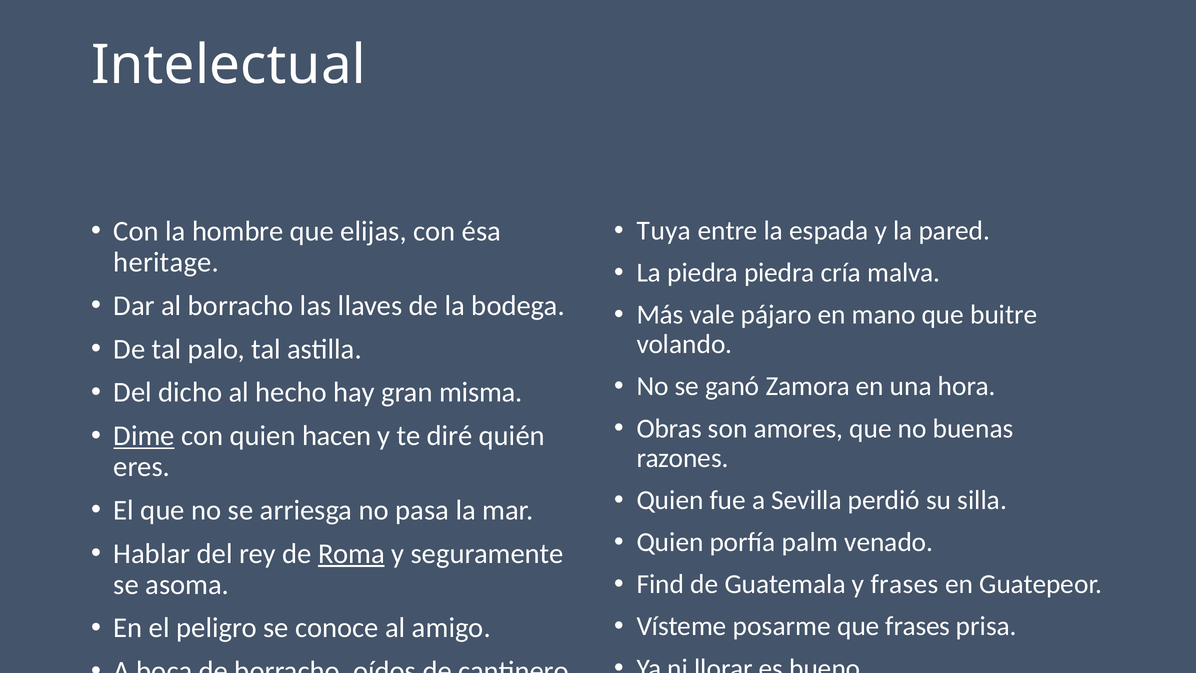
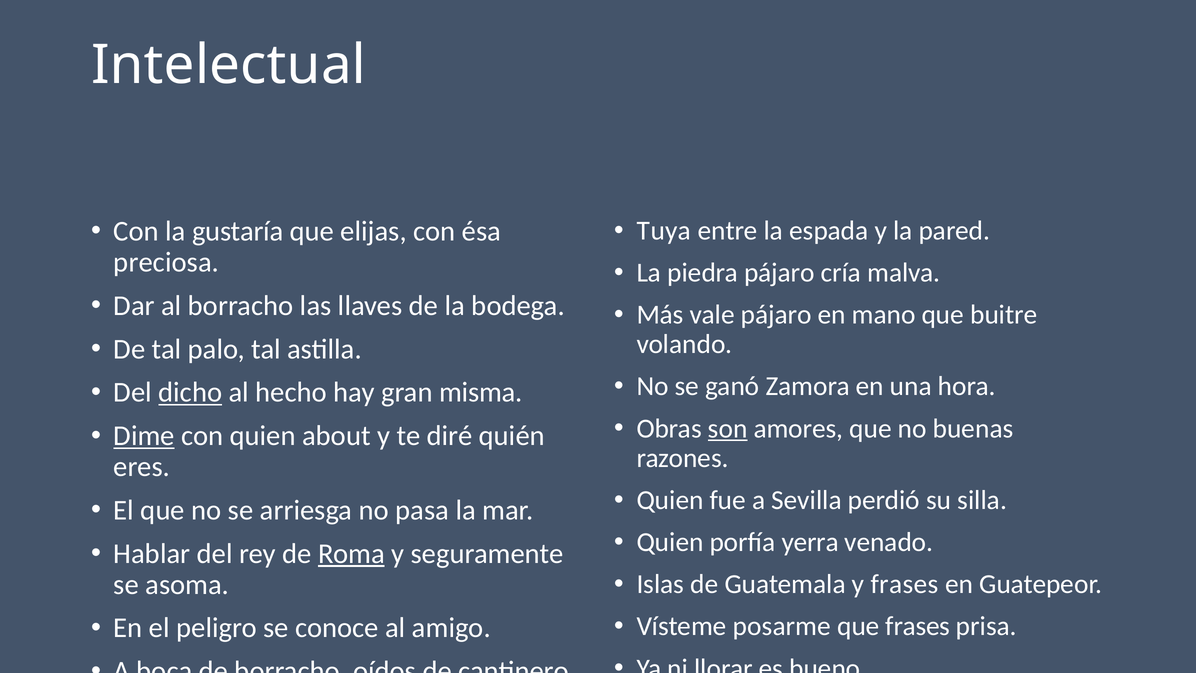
hombre: hombre -> gustaría (238, 231)
heritage: heritage -> preciosa (166, 262)
piedra piedra: piedra -> pájaro (779, 273)
dicho underline: none -> present (190, 392)
son underline: none -> present (728, 428)
hacen: hacen -> about (336, 436)
palm: palm -> yerra (810, 542)
Find: Find -> Islas (660, 584)
